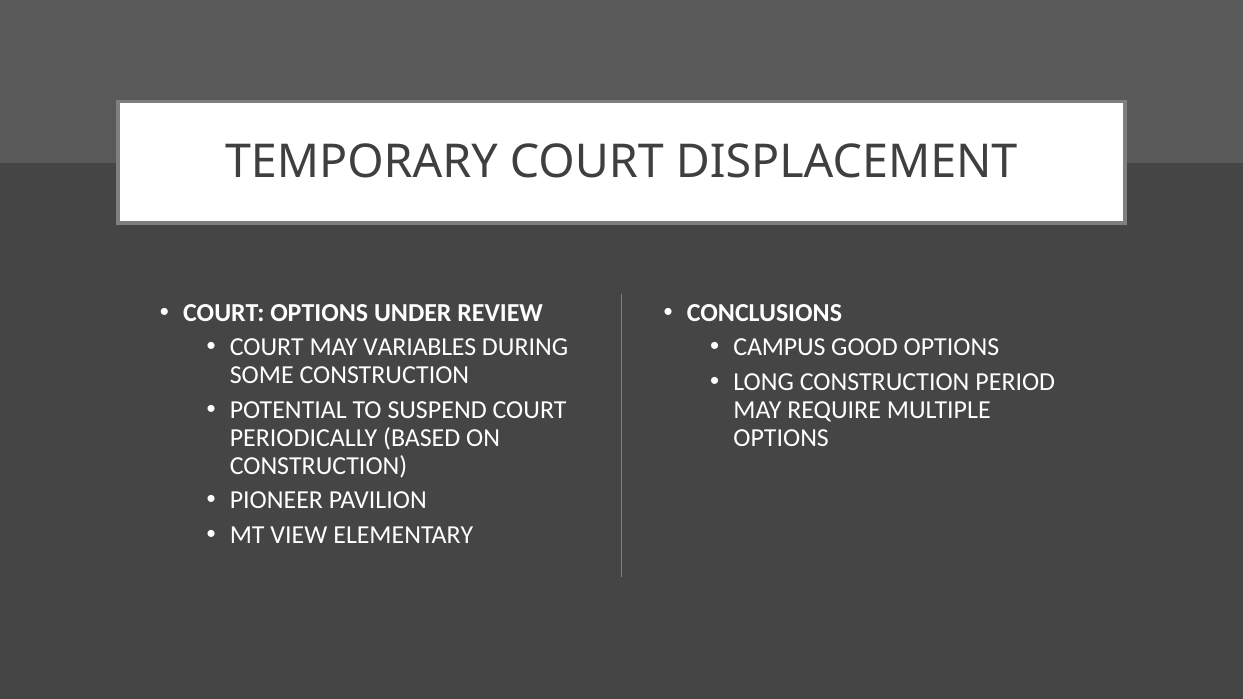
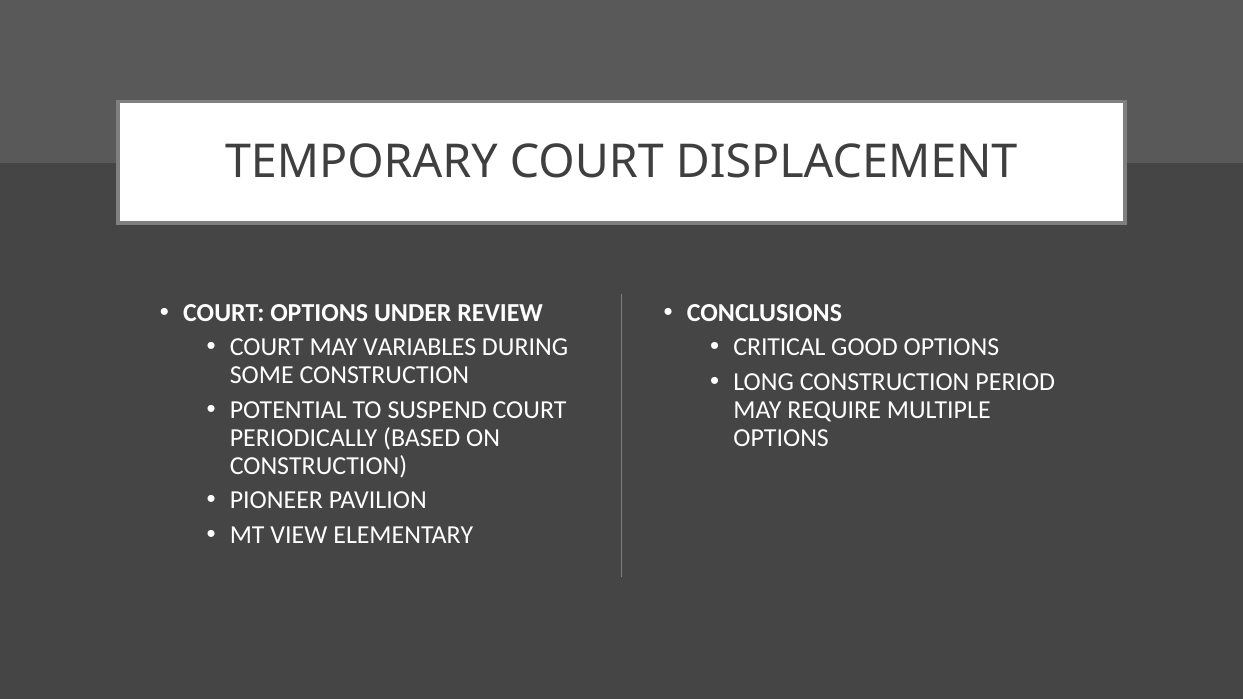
CAMPUS: CAMPUS -> CRITICAL (779, 347)
